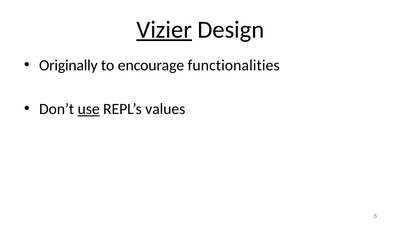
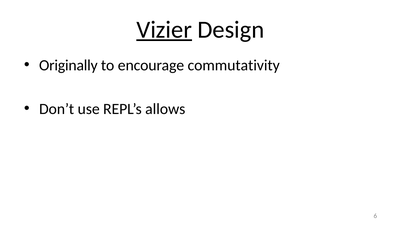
functionalities: functionalities -> commutativity (234, 65)
use underline: present -> none (89, 109)
values: values -> allows (165, 109)
